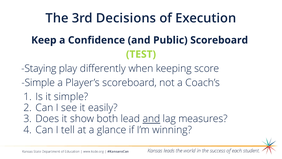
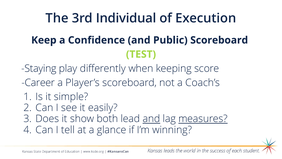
Decisions: Decisions -> Individual (126, 18)
Simple: Simple -> Career (38, 82)
measures underline: none -> present (203, 119)
